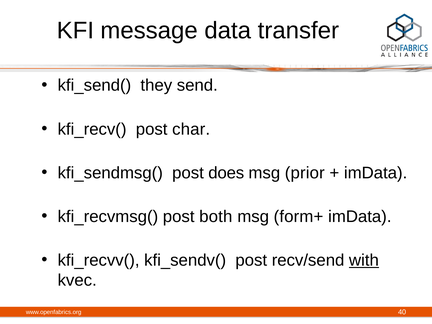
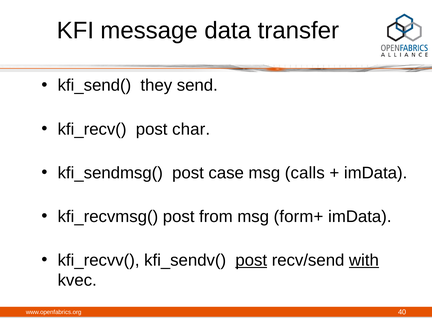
does: does -> case (226, 173)
prior: prior -> calls (305, 173)
both: both -> from (216, 217)
post underline: none -> present (251, 260)
